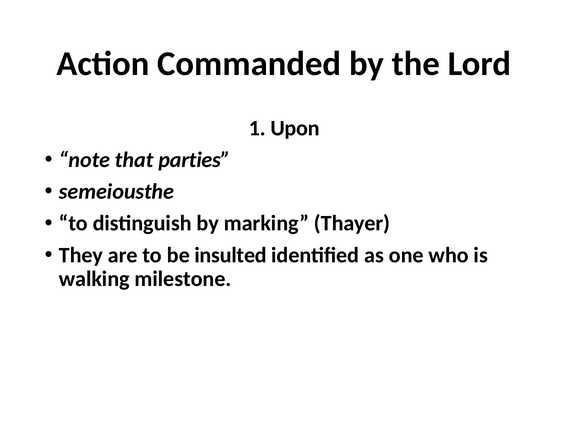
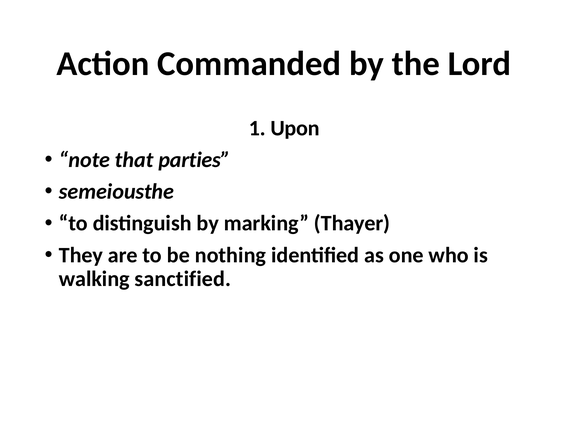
insulted: insulted -> nothing (230, 255)
milestone: milestone -> sanctified (183, 279)
